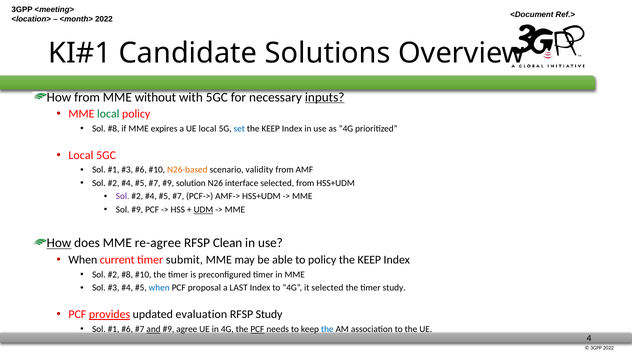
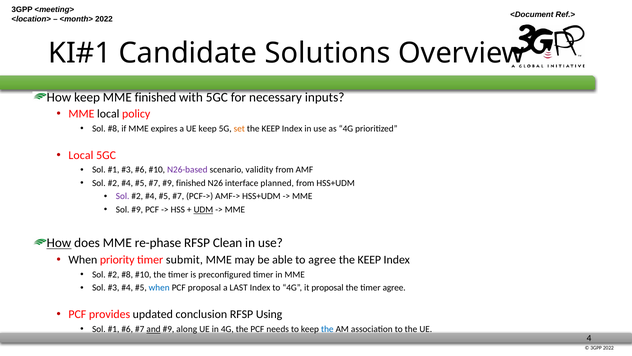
How from: from -> keep (87, 97)
MME without: without -> finished (155, 97)
inputs underline: present -> none (325, 97)
local colour: green -> black (108, 114)
UE local: local -> keep (208, 129)
set colour: blue -> orange (239, 129)
N26-based colour: orange -> purple (187, 170)
solution: solution -> finished (191, 183)
interface selected: selected -> planned (277, 183)
re-agree: re-agree -> re-phase (158, 243)
current: current -> priority (117, 260)
to policy: policy -> agree (322, 260)
it selected: selected -> proposal (327, 287)
timer study: study -> agree (394, 287)
provides underline: present -> none (110, 314)
evaluation: evaluation -> conclusion (201, 314)
RFSP Study: Study -> Using (269, 314)
agree: agree -> along (187, 329)
PCF underline: present -> none (257, 329)
